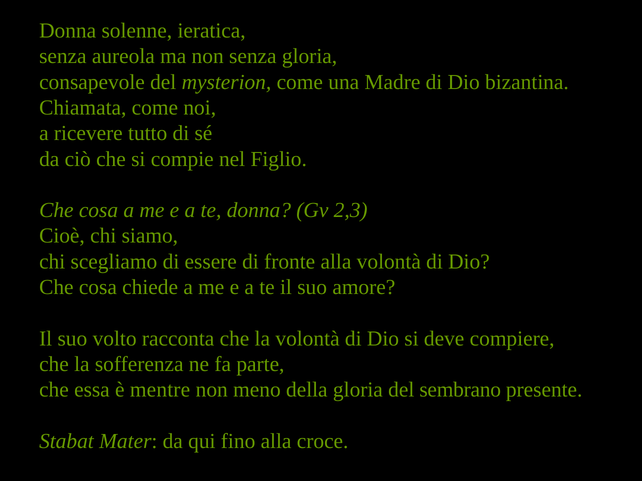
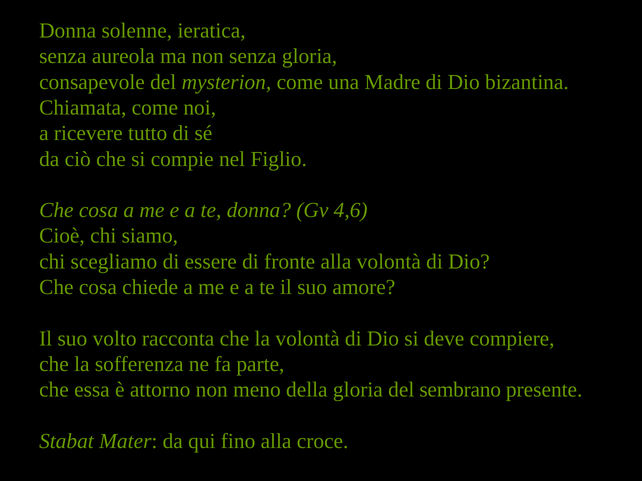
2,3: 2,3 -> 4,6 (351, 210)
mentre: mentre -> attorno (160, 390)
